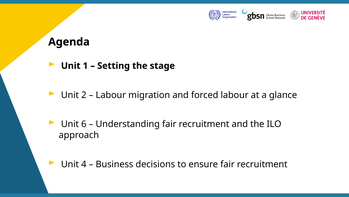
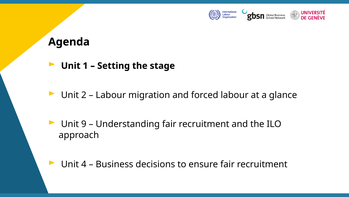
6: 6 -> 9 (84, 124)
